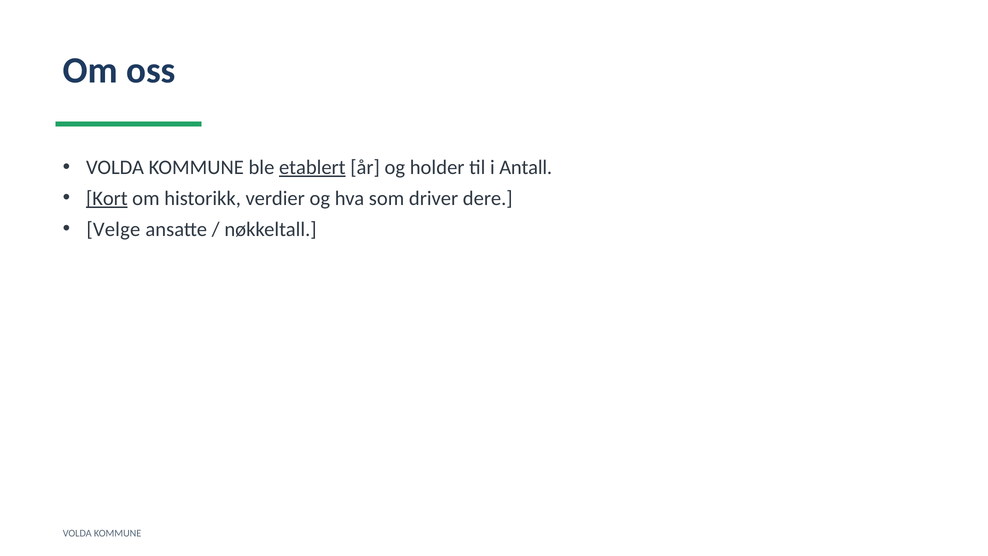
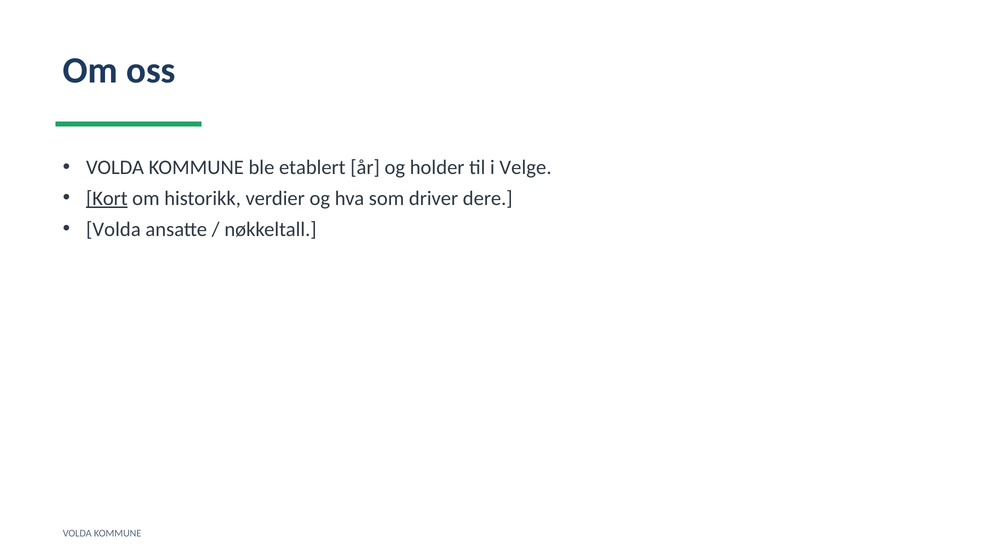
etablert underline: present -> none (312, 167)
Antall: Antall -> Velge (526, 167)
Velge: Velge -> Volda (113, 229)
